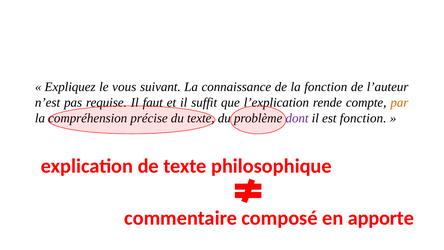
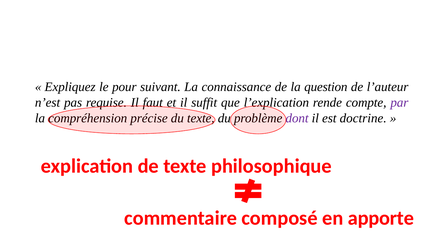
vous: vous -> pour (124, 87)
la fonction: fonction -> question (326, 87)
par colour: orange -> purple (399, 102)
est fonction: fonction -> doctrine (363, 118)
